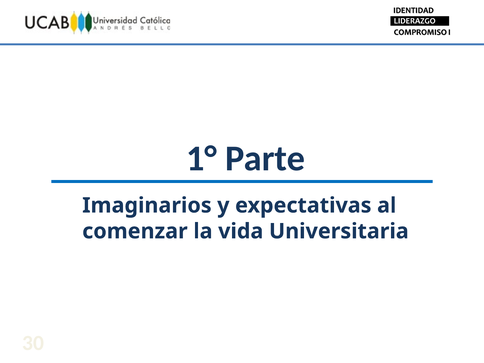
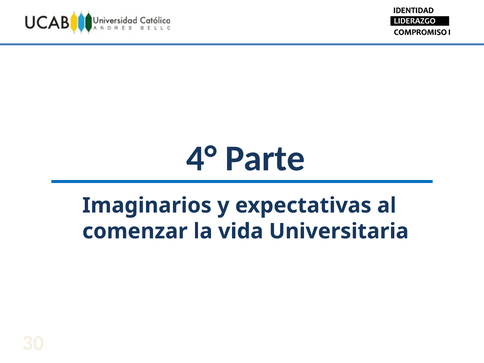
1°: 1° -> 4° (202, 159)
